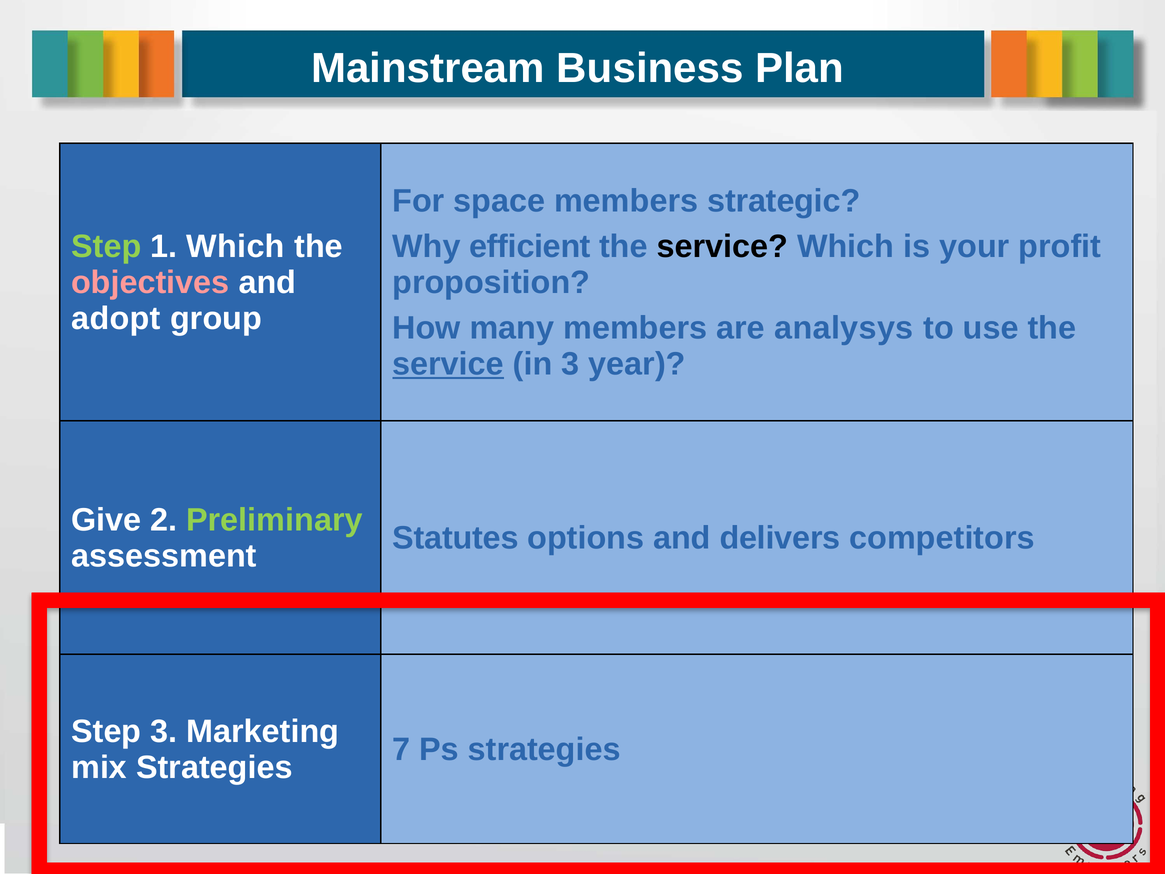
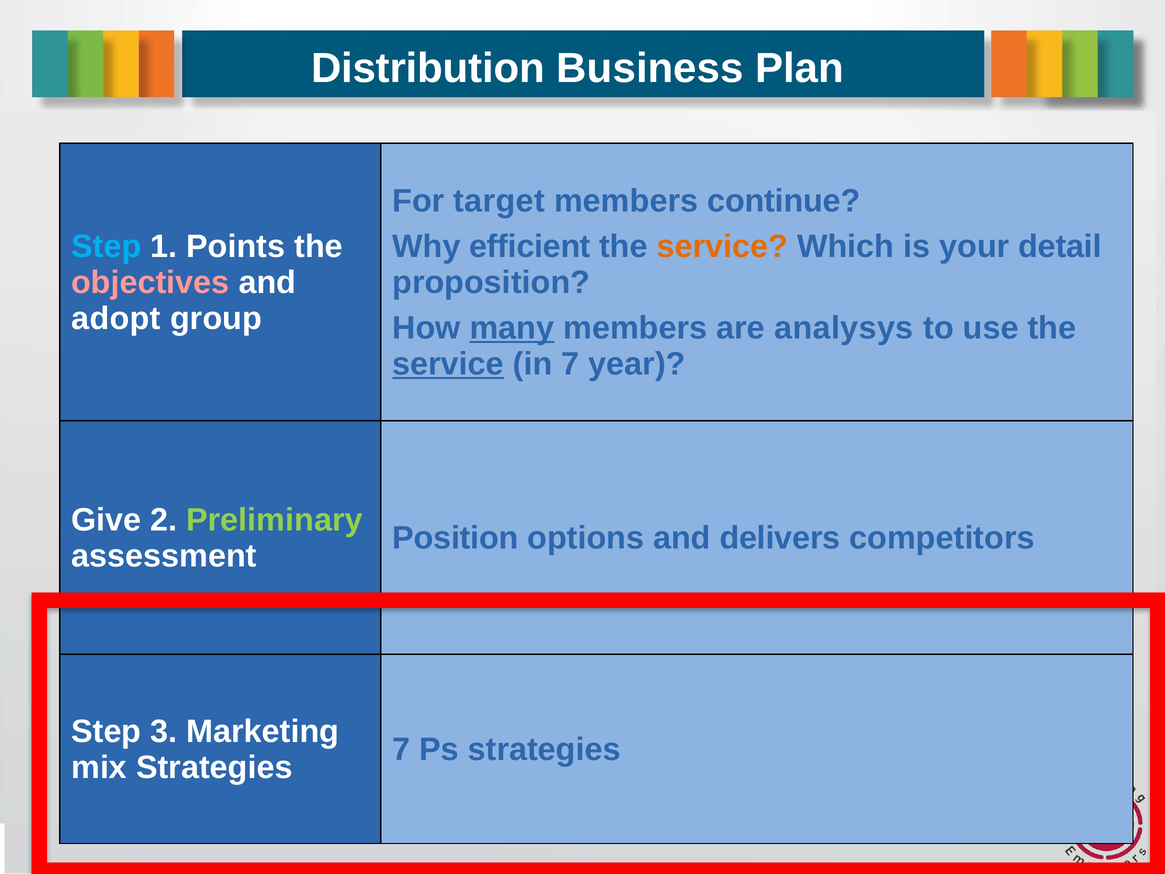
Mainstream: Mainstream -> Distribution (428, 68)
space: space -> target (499, 201)
strategic: strategic -> continue (784, 201)
Step colour: light green -> light blue (106, 246)
1 Which: Which -> Points (236, 246)
service colour: black -> orange (722, 246)
profit: profit -> detail (1060, 246)
many underline: none -> present (512, 328)
in 3: 3 -> 7 (570, 364)
Statutes: Statutes -> Position (455, 538)
